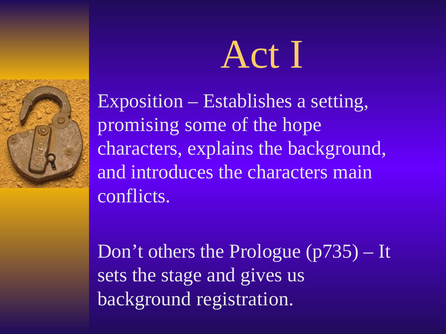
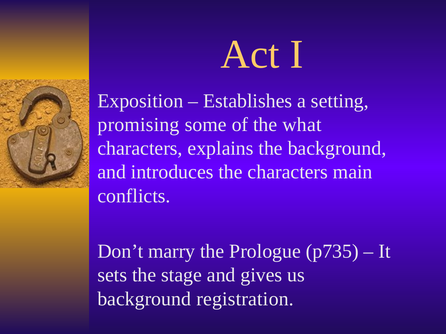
hope: hope -> what (302, 125)
others: others -> marry (172, 252)
